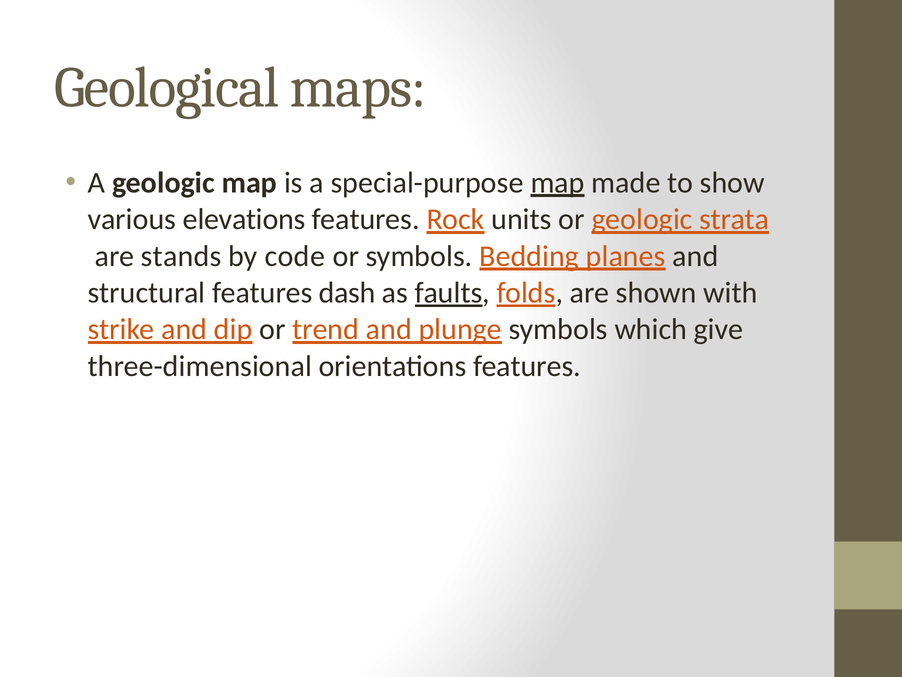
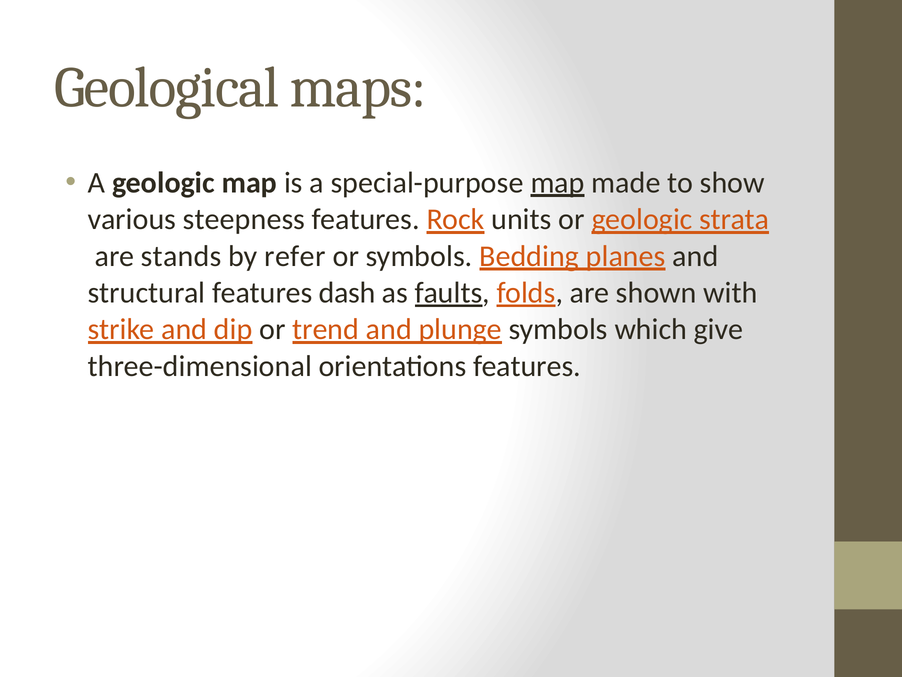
elevations: elevations -> steepness (244, 219)
code: code -> refer (295, 256)
